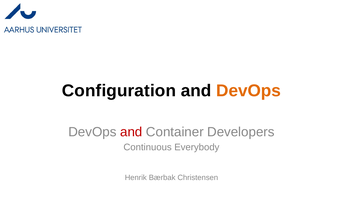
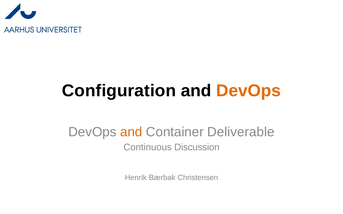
and colour: red -> orange (131, 132)
Developers: Developers -> Deliverable (241, 132)
Everybody: Everybody -> Discussion (197, 148)
